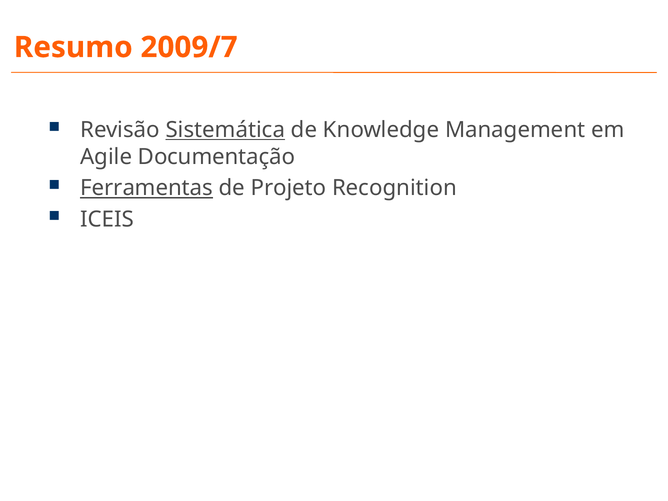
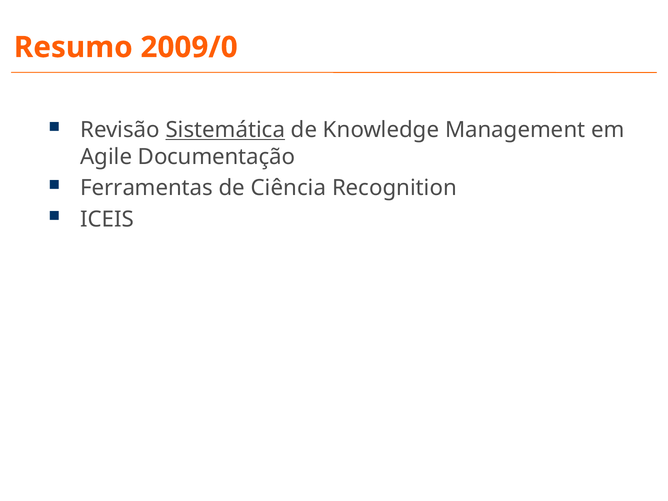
2009/7: 2009/7 -> 2009/0 (189, 47)
Ferramentas underline: present -> none (147, 188)
Projeto: Projeto -> Ciência (289, 188)
